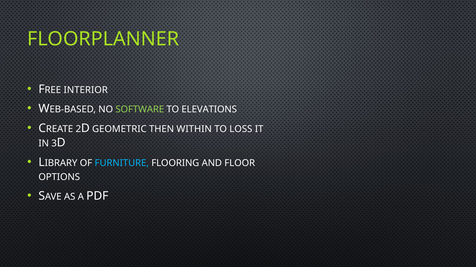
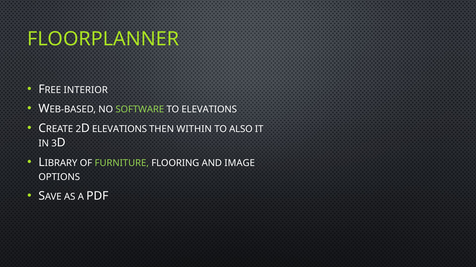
GEOMETRIC: GEOMETRIC -> ELEVATIONS (119, 129)
LOSS: LOSS -> ALSO (241, 129)
FURNITURE colour: light blue -> light green (122, 163)
FLOOR: FLOOR -> IMAGE (240, 163)
